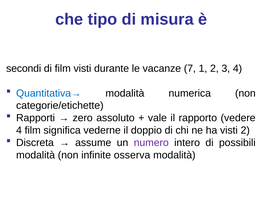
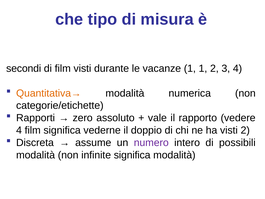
vacanze 7: 7 -> 1 (190, 68)
Quantitativa→ colour: blue -> orange (49, 93)
infinite osserva: osserva -> significa (132, 155)
